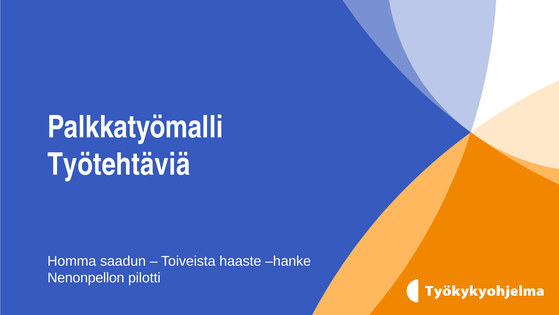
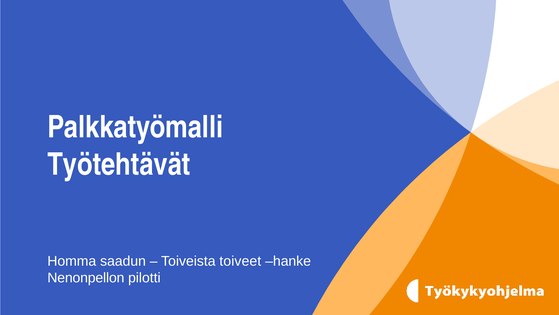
Työtehtäviä: Työtehtäviä -> Työtehtävät (119, 164)
haaste: haaste -> toiveet (240, 261)
